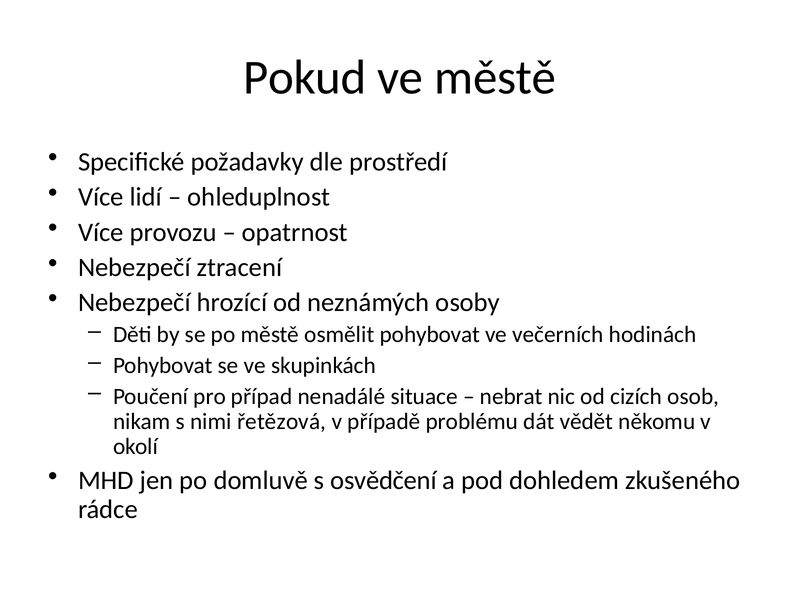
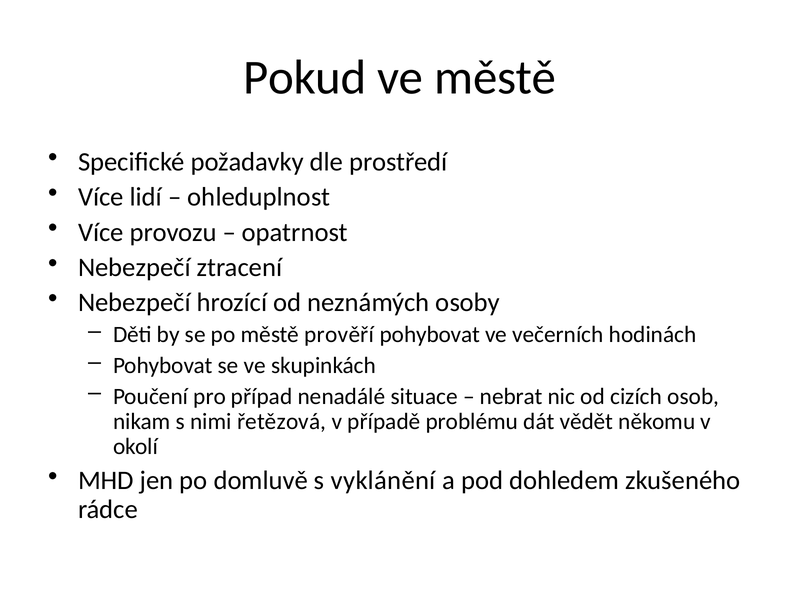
osmělit: osmělit -> prověří (339, 335)
osvědčení: osvědčení -> vyklánění (383, 481)
